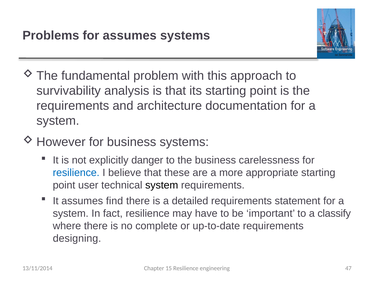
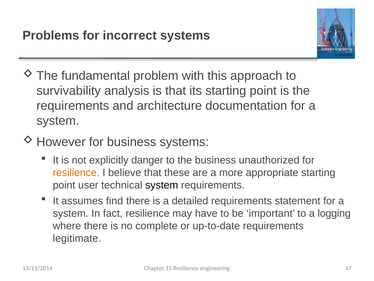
for assumes: assumes -> incorrect (130, 35)
carelessness: carelessness -> unauthorized (269, 160)
resilience colour: blue -> orange (76, 172)
classify: classify -> logging (334, 213)
designing: designing -> legitimate (77, 238)
